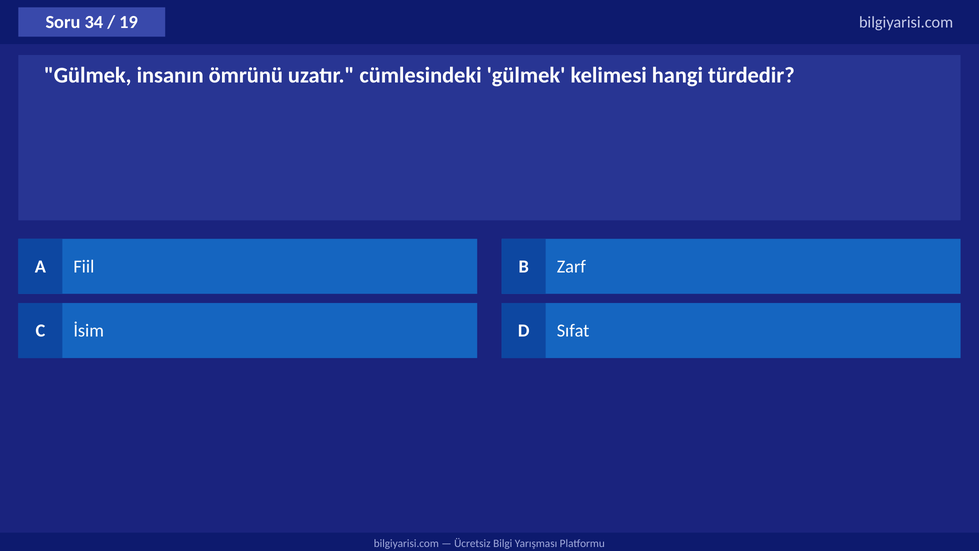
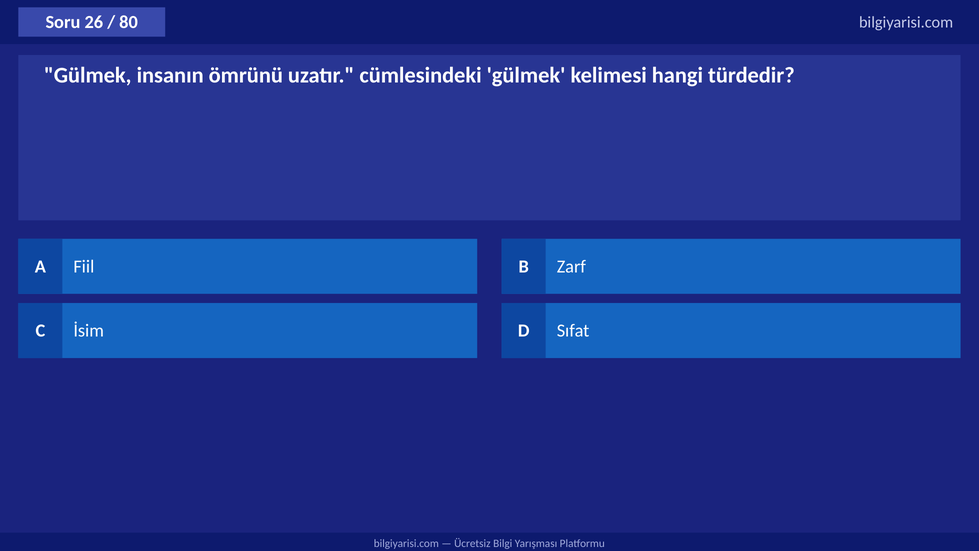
34: 34 -> 26 (94, 22)
19: 19 -> 80 (129, 22)
